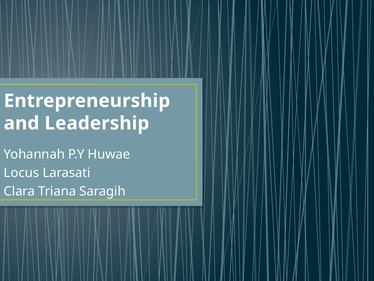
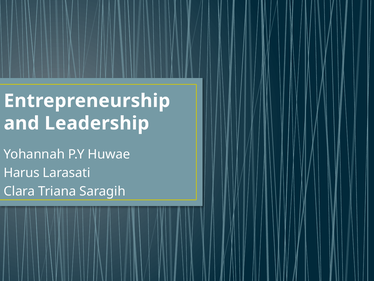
Locus: Locus -> Harus (22, 172)
